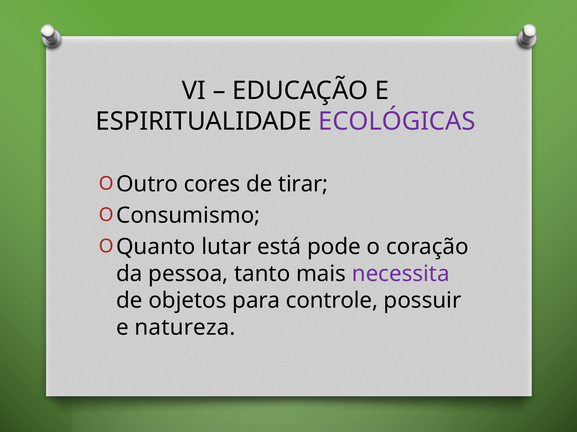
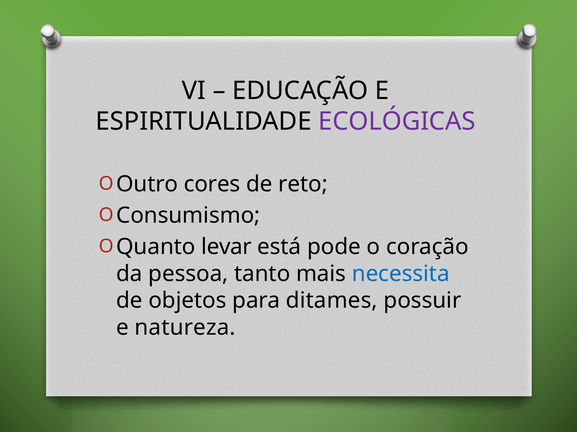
tirar: tirar -> reto (303, 184)
lutar: lutar -> levar (227, 247)
necessita colour: purple -> blue (401, 274)
controle: controle -> ditames (332, 301)
